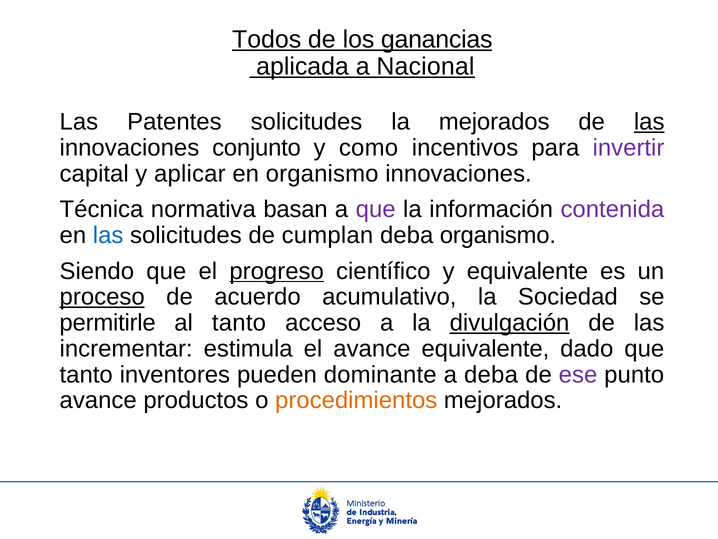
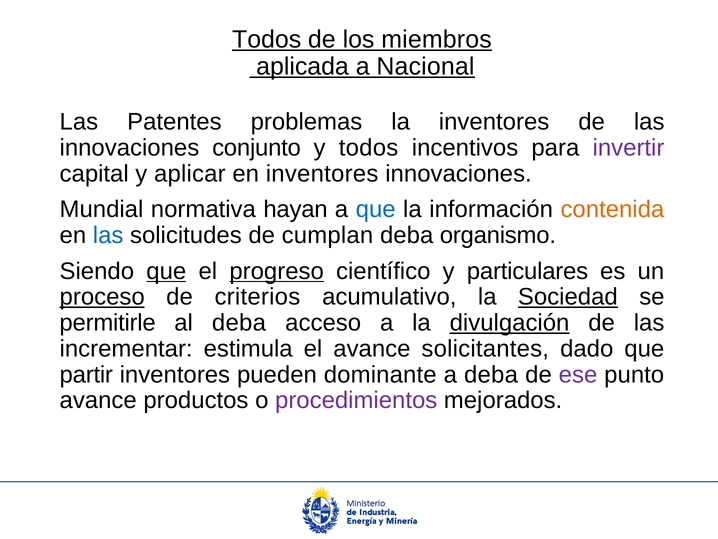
ganancias: ganancias -> miembros (437, 39)
Patentes solicitudes: solicitudes -> problemas (306, 122)
la mejorados: mejorados -> inventores (494, 122)
las underline: present -> none (649, 122)
y como: como -> todos (369, 148)
en organismo: organismo -> inventores (322, 173)
Técnica: Técnica -> Mundial (101, 209)
basan: basan -> hayan (296, 209)
que colour: purple -> blue (376, 209)
contenida colour: purple -> orange (612, 209)
que underline: none -> present (166, 271)
y equivalente: equivalente -> particulares (528, 271)
acuerdo: acuerdo -> criterios (257, 297)
Sociedad underline: none -> present (568, 297)
al tanto: tanto -> deba (239, 323)
avance equivalente: equivalente -> solicitantes (485, 348)
tanto: tanto -> partir (86, 374)
procedimientos colour: orange -> purple (356, 400)
